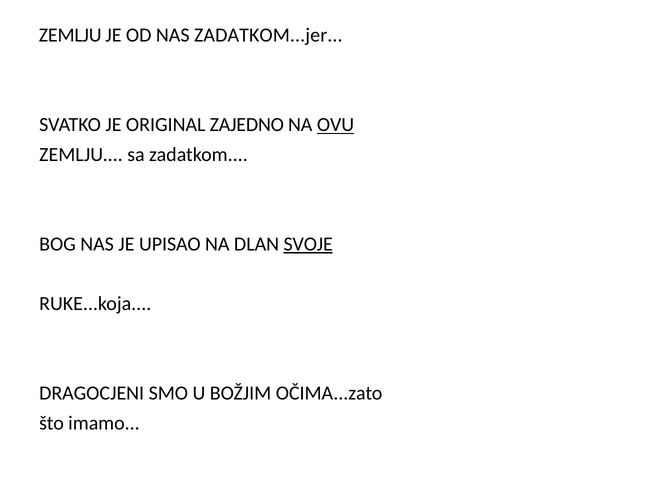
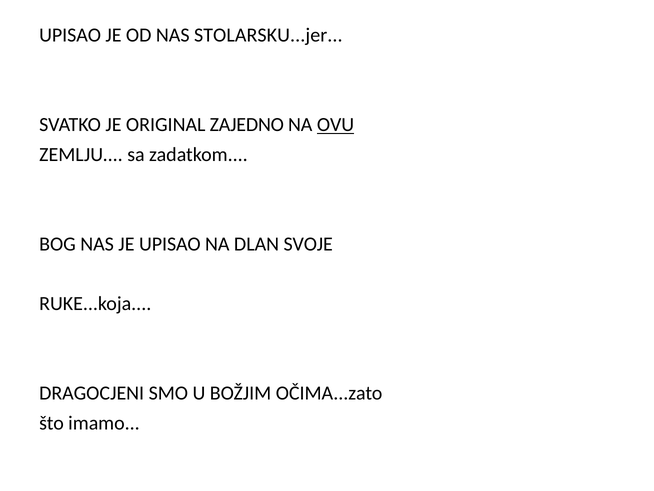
ZEMLJU: ZEMLJU -> UPISAO (70, 35)
ZADATKOM...jer: ZADATKOM...jer -> STOLARSKU...jer (268, 35)
SVOJE underline: present -> none (308, 244)
